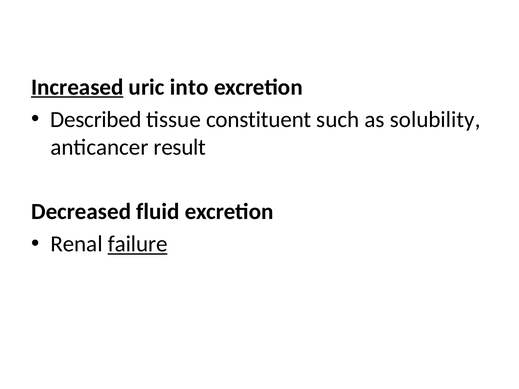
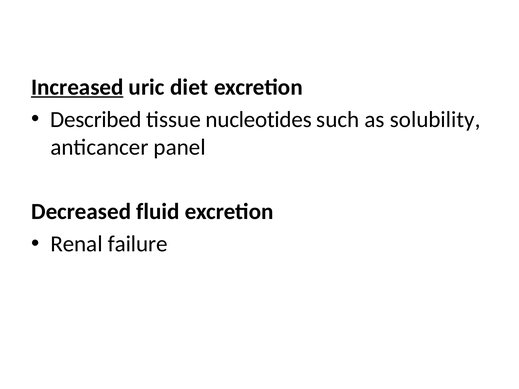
into: into -> diet (189, 87)
constituent: constituent -> nucleotides (259, 120)
result: result -> panel (180, 147)
failure underline: present -> none (138, 244)
